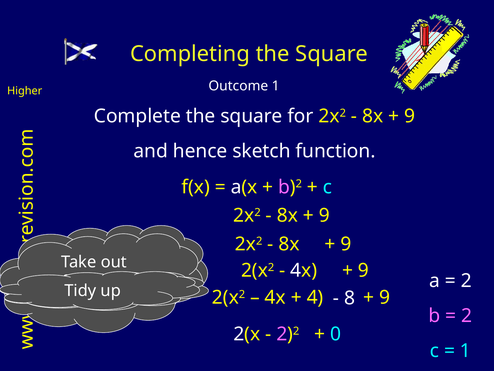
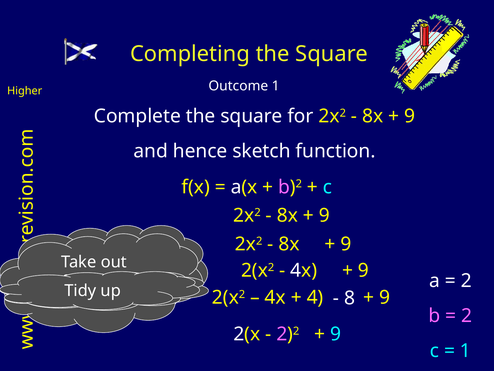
0: 0 -> 9 (336, 334)
